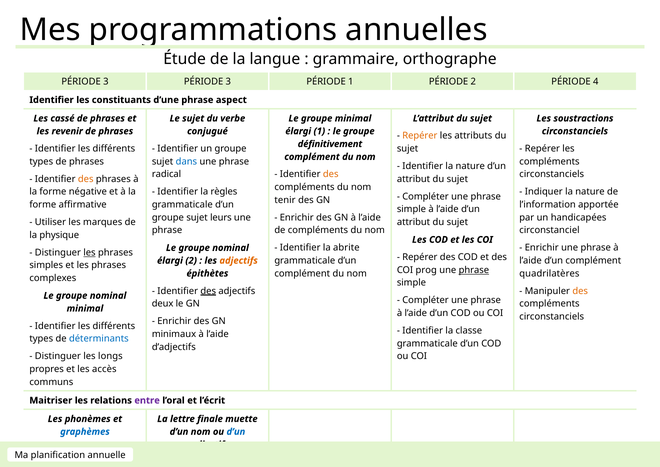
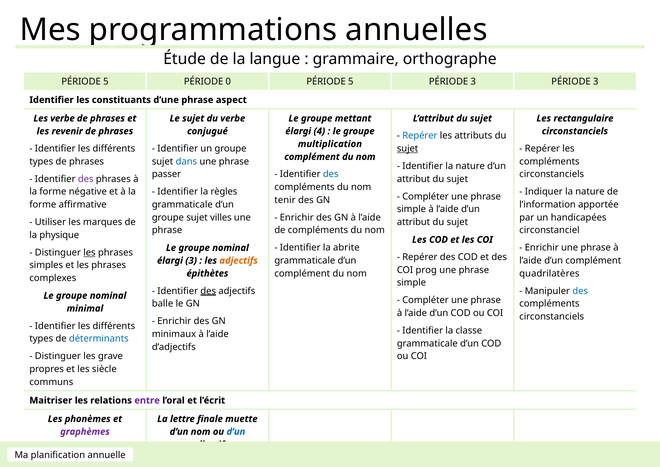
3: 3 -> 5 (106, 81)
3: 3 -> 0 (228, 81)
1: 1 -> 5 (351, 81)
2: 2 -> 3 (473, 81)
4: 4 -> 3 (596, 81)
Les cassé: cassé -> verbe (62, 118)
groupe minimal: minimal -> mettant (353, 118)
soustractions: soustractions -> rectangulaire (583, 118)
élargi 1: 1 -> 4 (319, 131)
Repérer colour: orange -> blue (420, 136)
définitivement: définitivement -> multiplication (330, 144)
sujet underline: none -> present (408, 149)
radical: radical -> passer (166, 174)
des colour: orange -> blue (331, 174)
des colour: orange -> purple (86, 179)
leurs: leurs -> villes (221, 217)
élargi 2: 2 -> 3 (191, 260)
phrase underline: present -> none (474, 270)
des colour: orange -> blue (580, 291)
deux: deux -> balle (163, 304)
longs: longs -> grave (110, 356)
accès: accès -> siècle (104, 369)
graphèmes colour: blue -> purple (85, 431)
